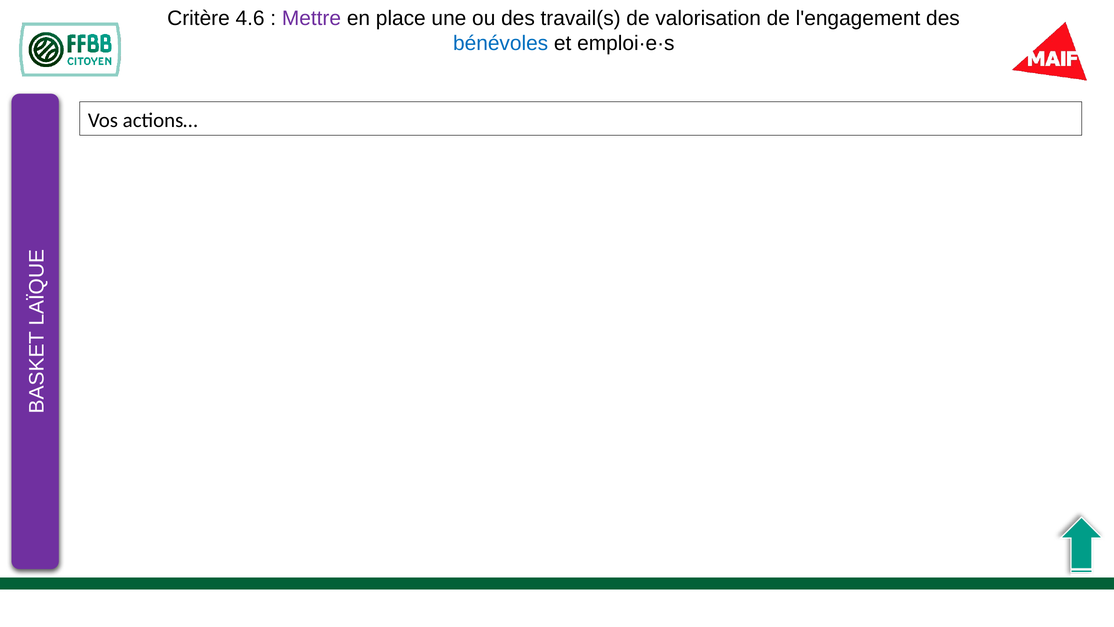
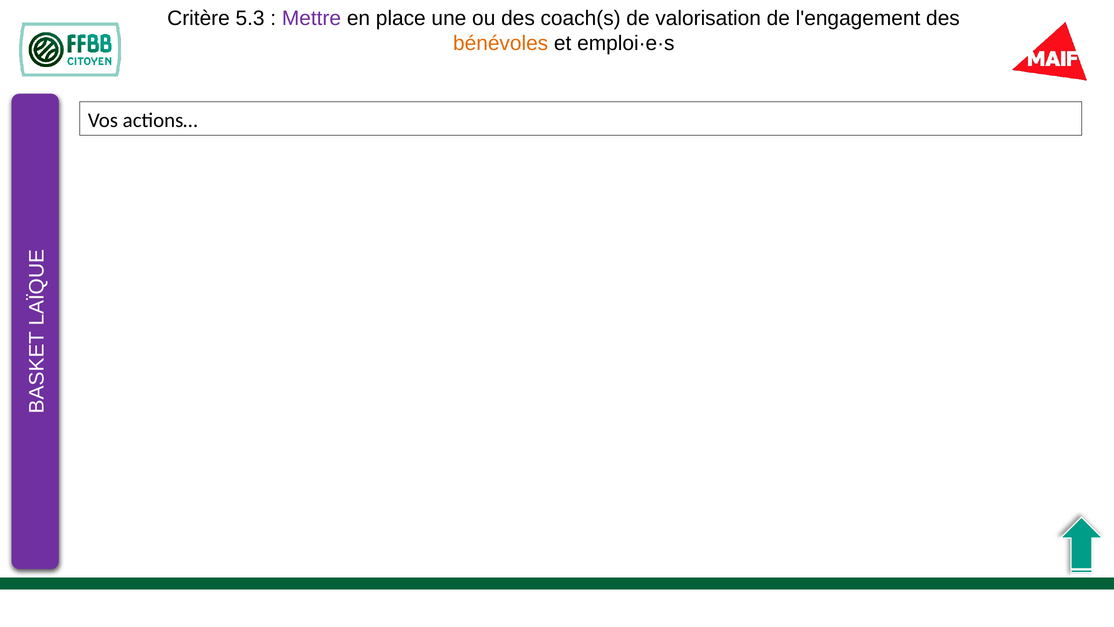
4.6: 4.6 -> 5.3 (250, 18)
travail(s: travail(s -> coach(s (581, 18)
bénévoles colour: blue -> orange (501, 43)
